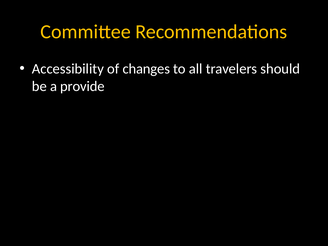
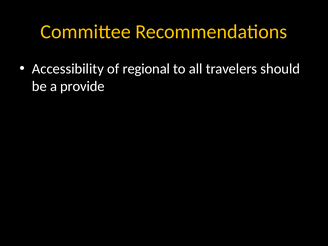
changes: changes -> regional (146, 69)
